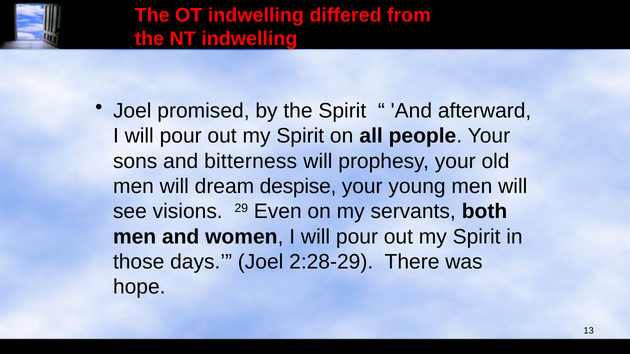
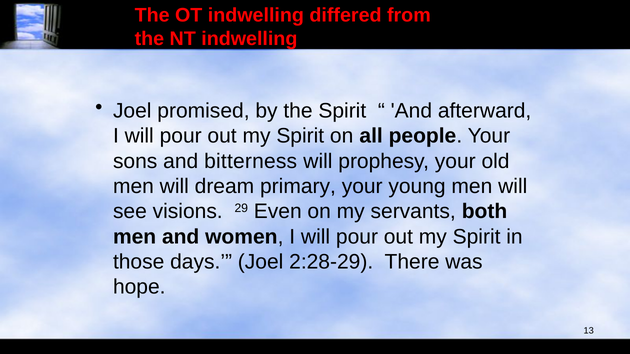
despise: despise -> primary (298, 187)
